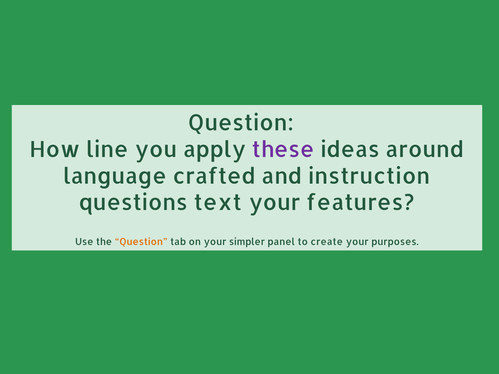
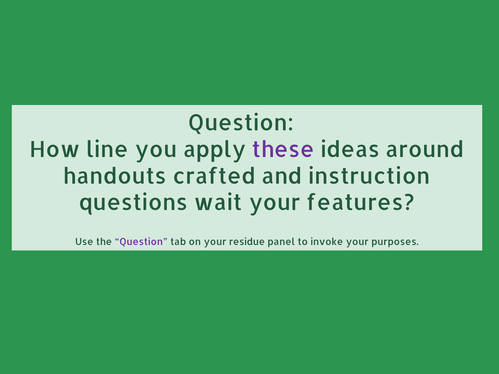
language: language -> handouts (115, 177)
text: text -> wait (218, 203)
Question colour: orange -> purple (141, 242)
simpler: simpler -> residue (247, 242)
create: create -> invoke (327, 242)
